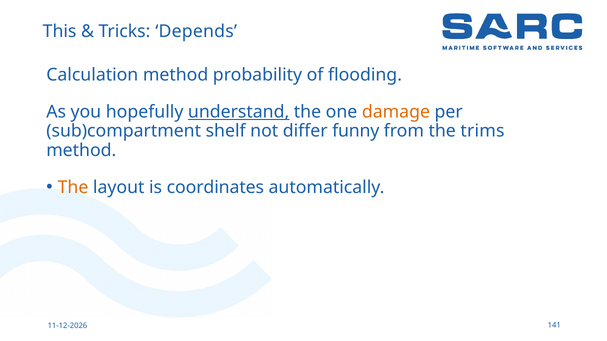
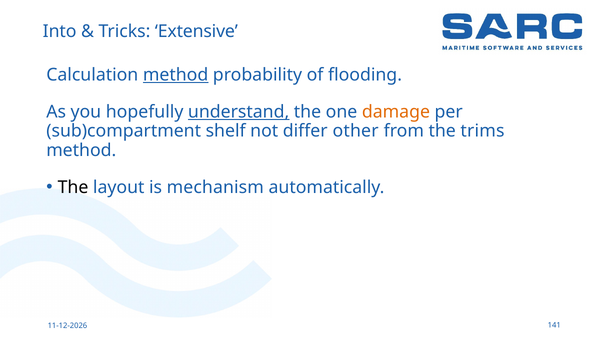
This: This -> Into (60, 32)
Depends: Depends -> Extensive (196, 32)
method underline: none -> present (176, 75)
funny: funny -> other (356, 131)
The colour: orange -> black (73, 188)
coordinates: coordinates -> mechanism (215, 188)
